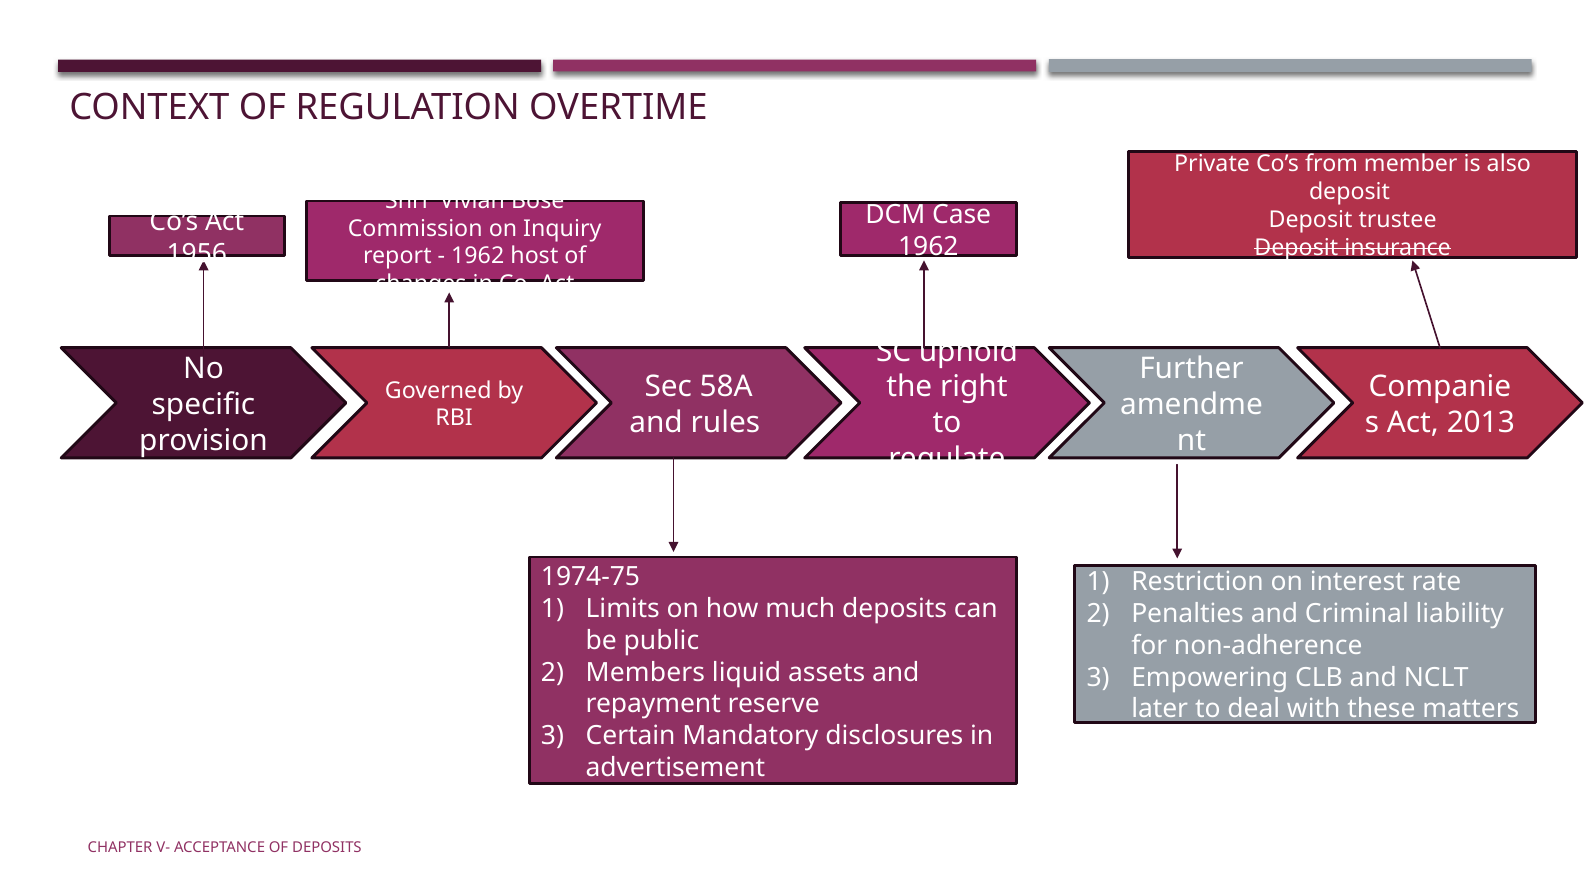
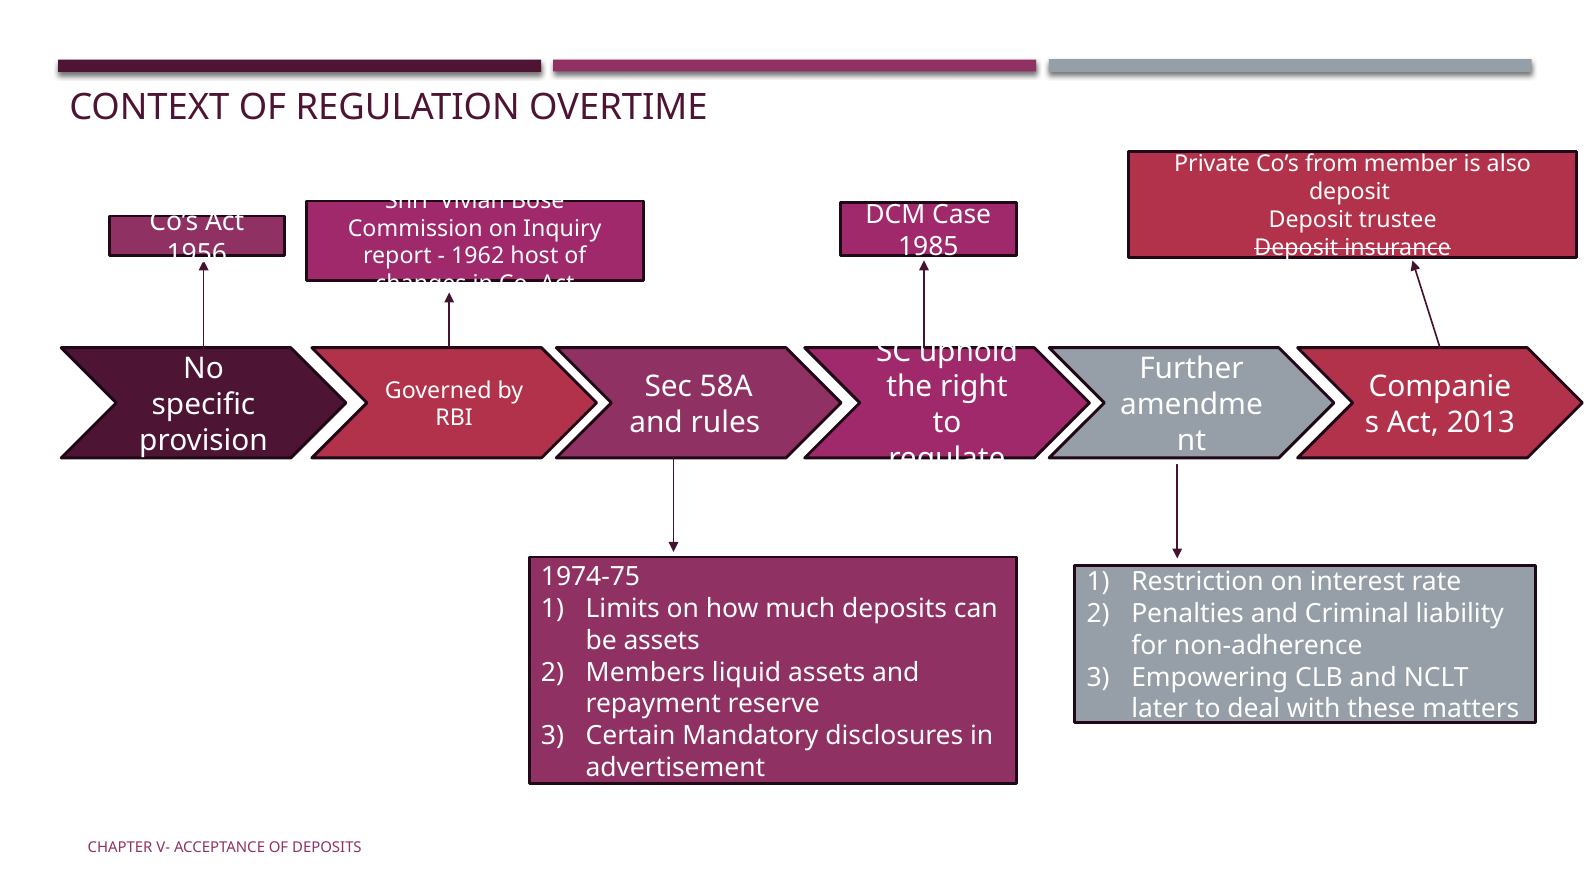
1962: 1962 -> 1985 (928, 247)
be public: public -> assets (662, 641)
